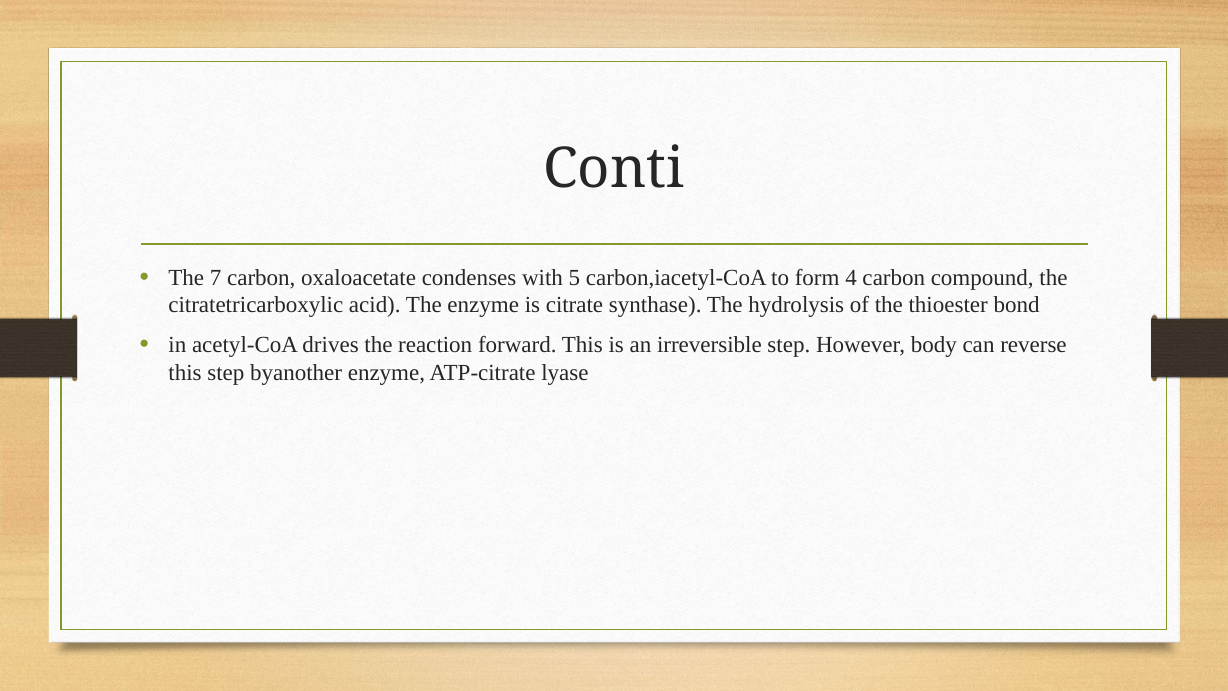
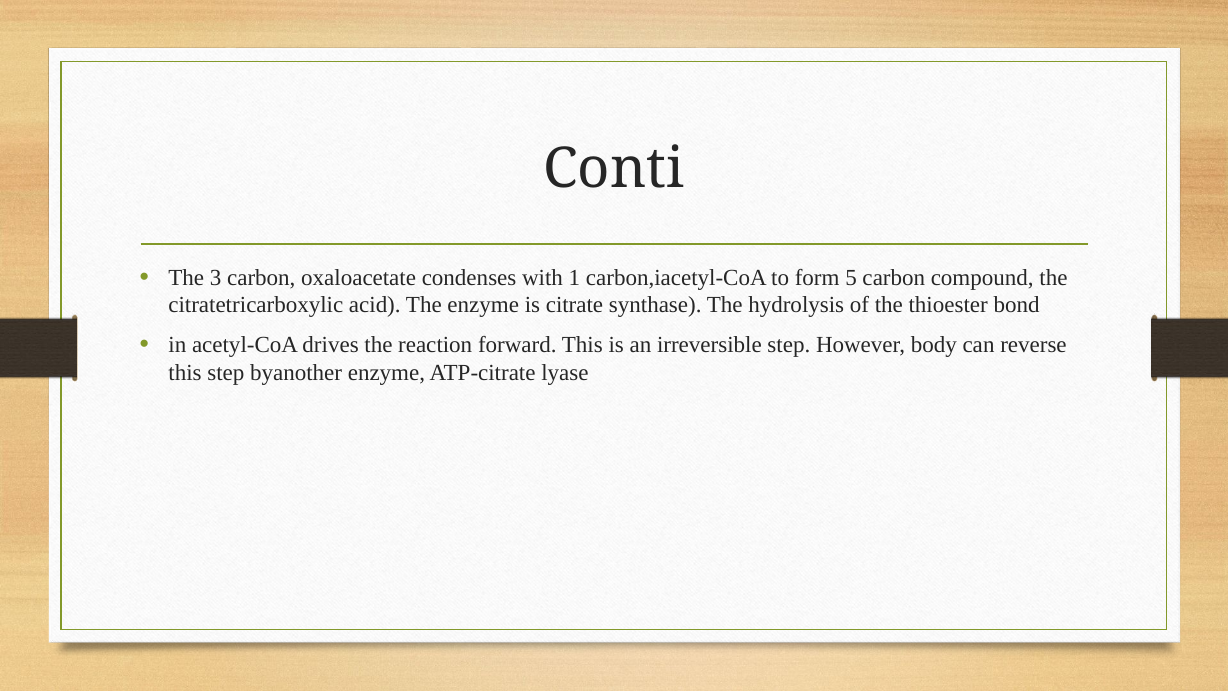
7: 7 -> 3 (216, 278)
5: 5 -> 1 (575, 278)
4: 4 -> 5 (851, 278)
